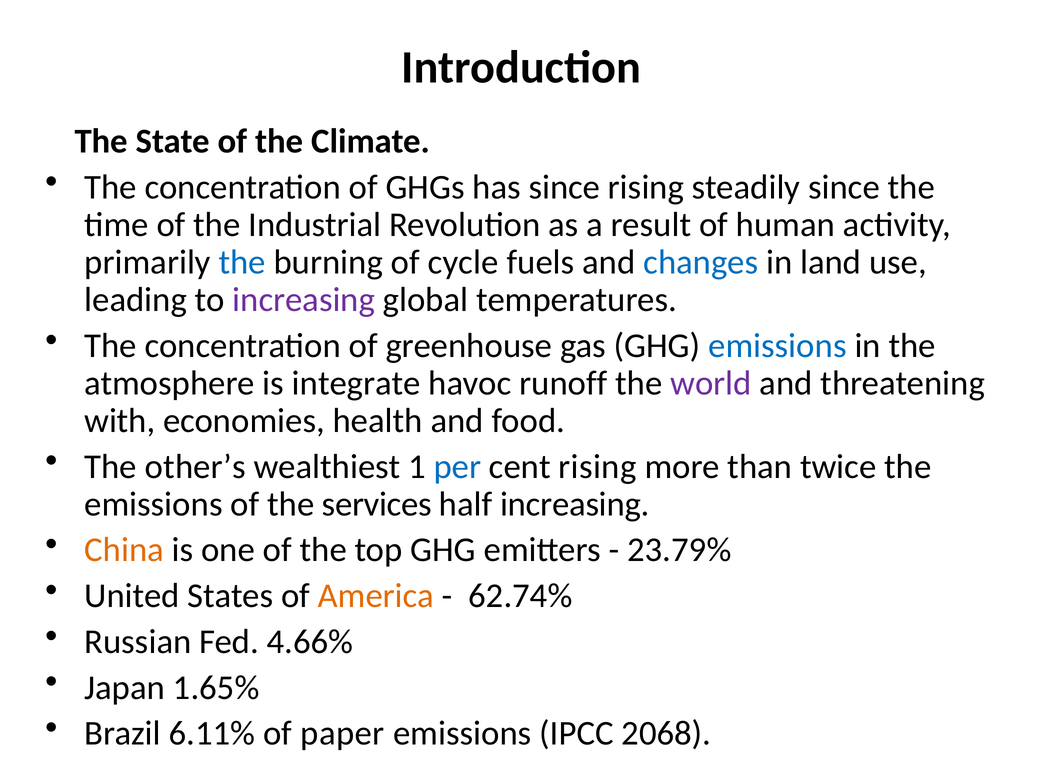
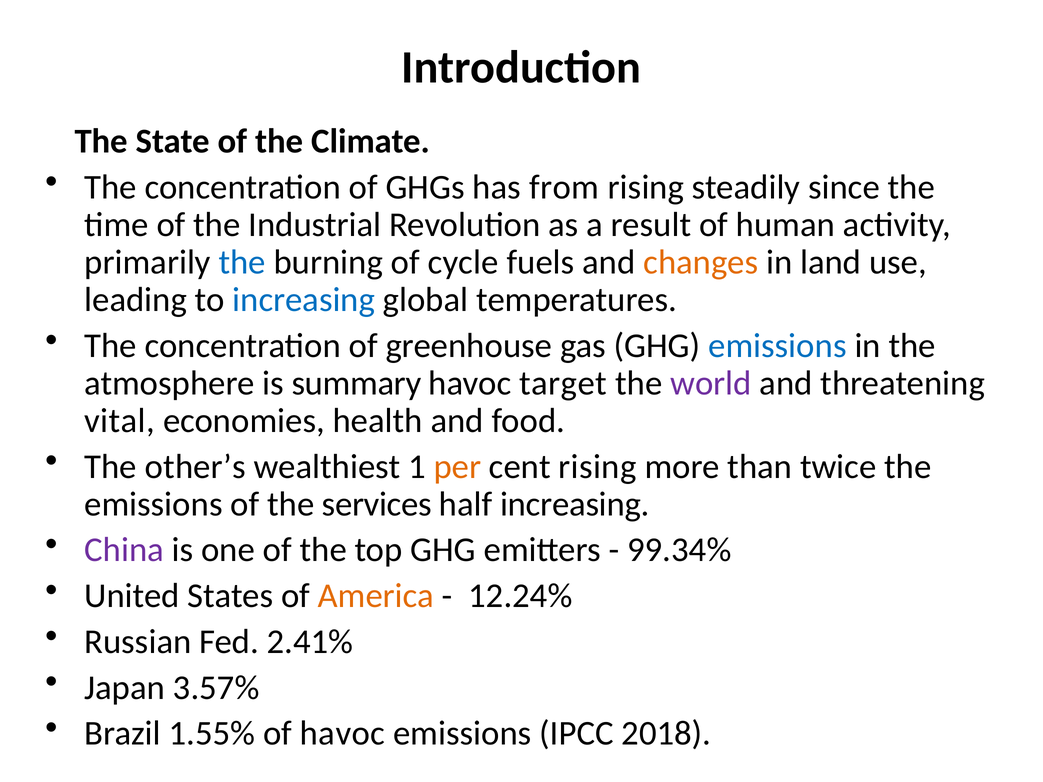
has since: since -> from (564, 187)
changes colour: blue -> orange (701, 262)
increasing colour: purple -> blue (304, 300)
integrate: integrate -> summary (356, 383)
runoff: runoff -> target (563, 383)
with: with -> vital (120, 421)
per colour: blue -> orange (457, 467)
China colour: orange -> purple (124, 550)
23.79%: 23.79% -> 99.34% (679, 550)
62.74%: 62.74% -> 12.24% (520, 596)
4.66%: 4.66% -> 2.41% (310, 642)
1.65%: 1.65% -> 3.57% (216, 688)
6.11%: 6.11% -> 1.55% (212, 734)
of paper: paper -> havoc (342, 734)
2068: 2068 -> 2018 (666, 734)
